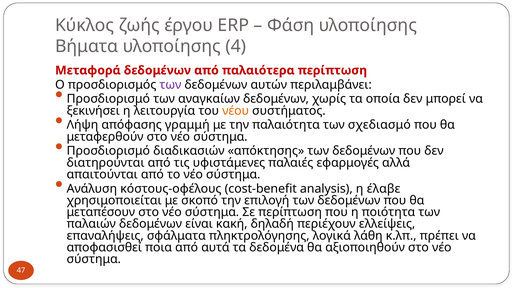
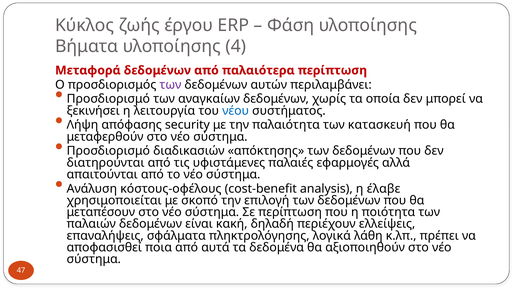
νέου colour: orange -> blue (236, 111)
γραμμή: γραμμή -> security (187, 125)
σχεδιασμό: σχεδιασμό -> κατασκευή (379, 125)
